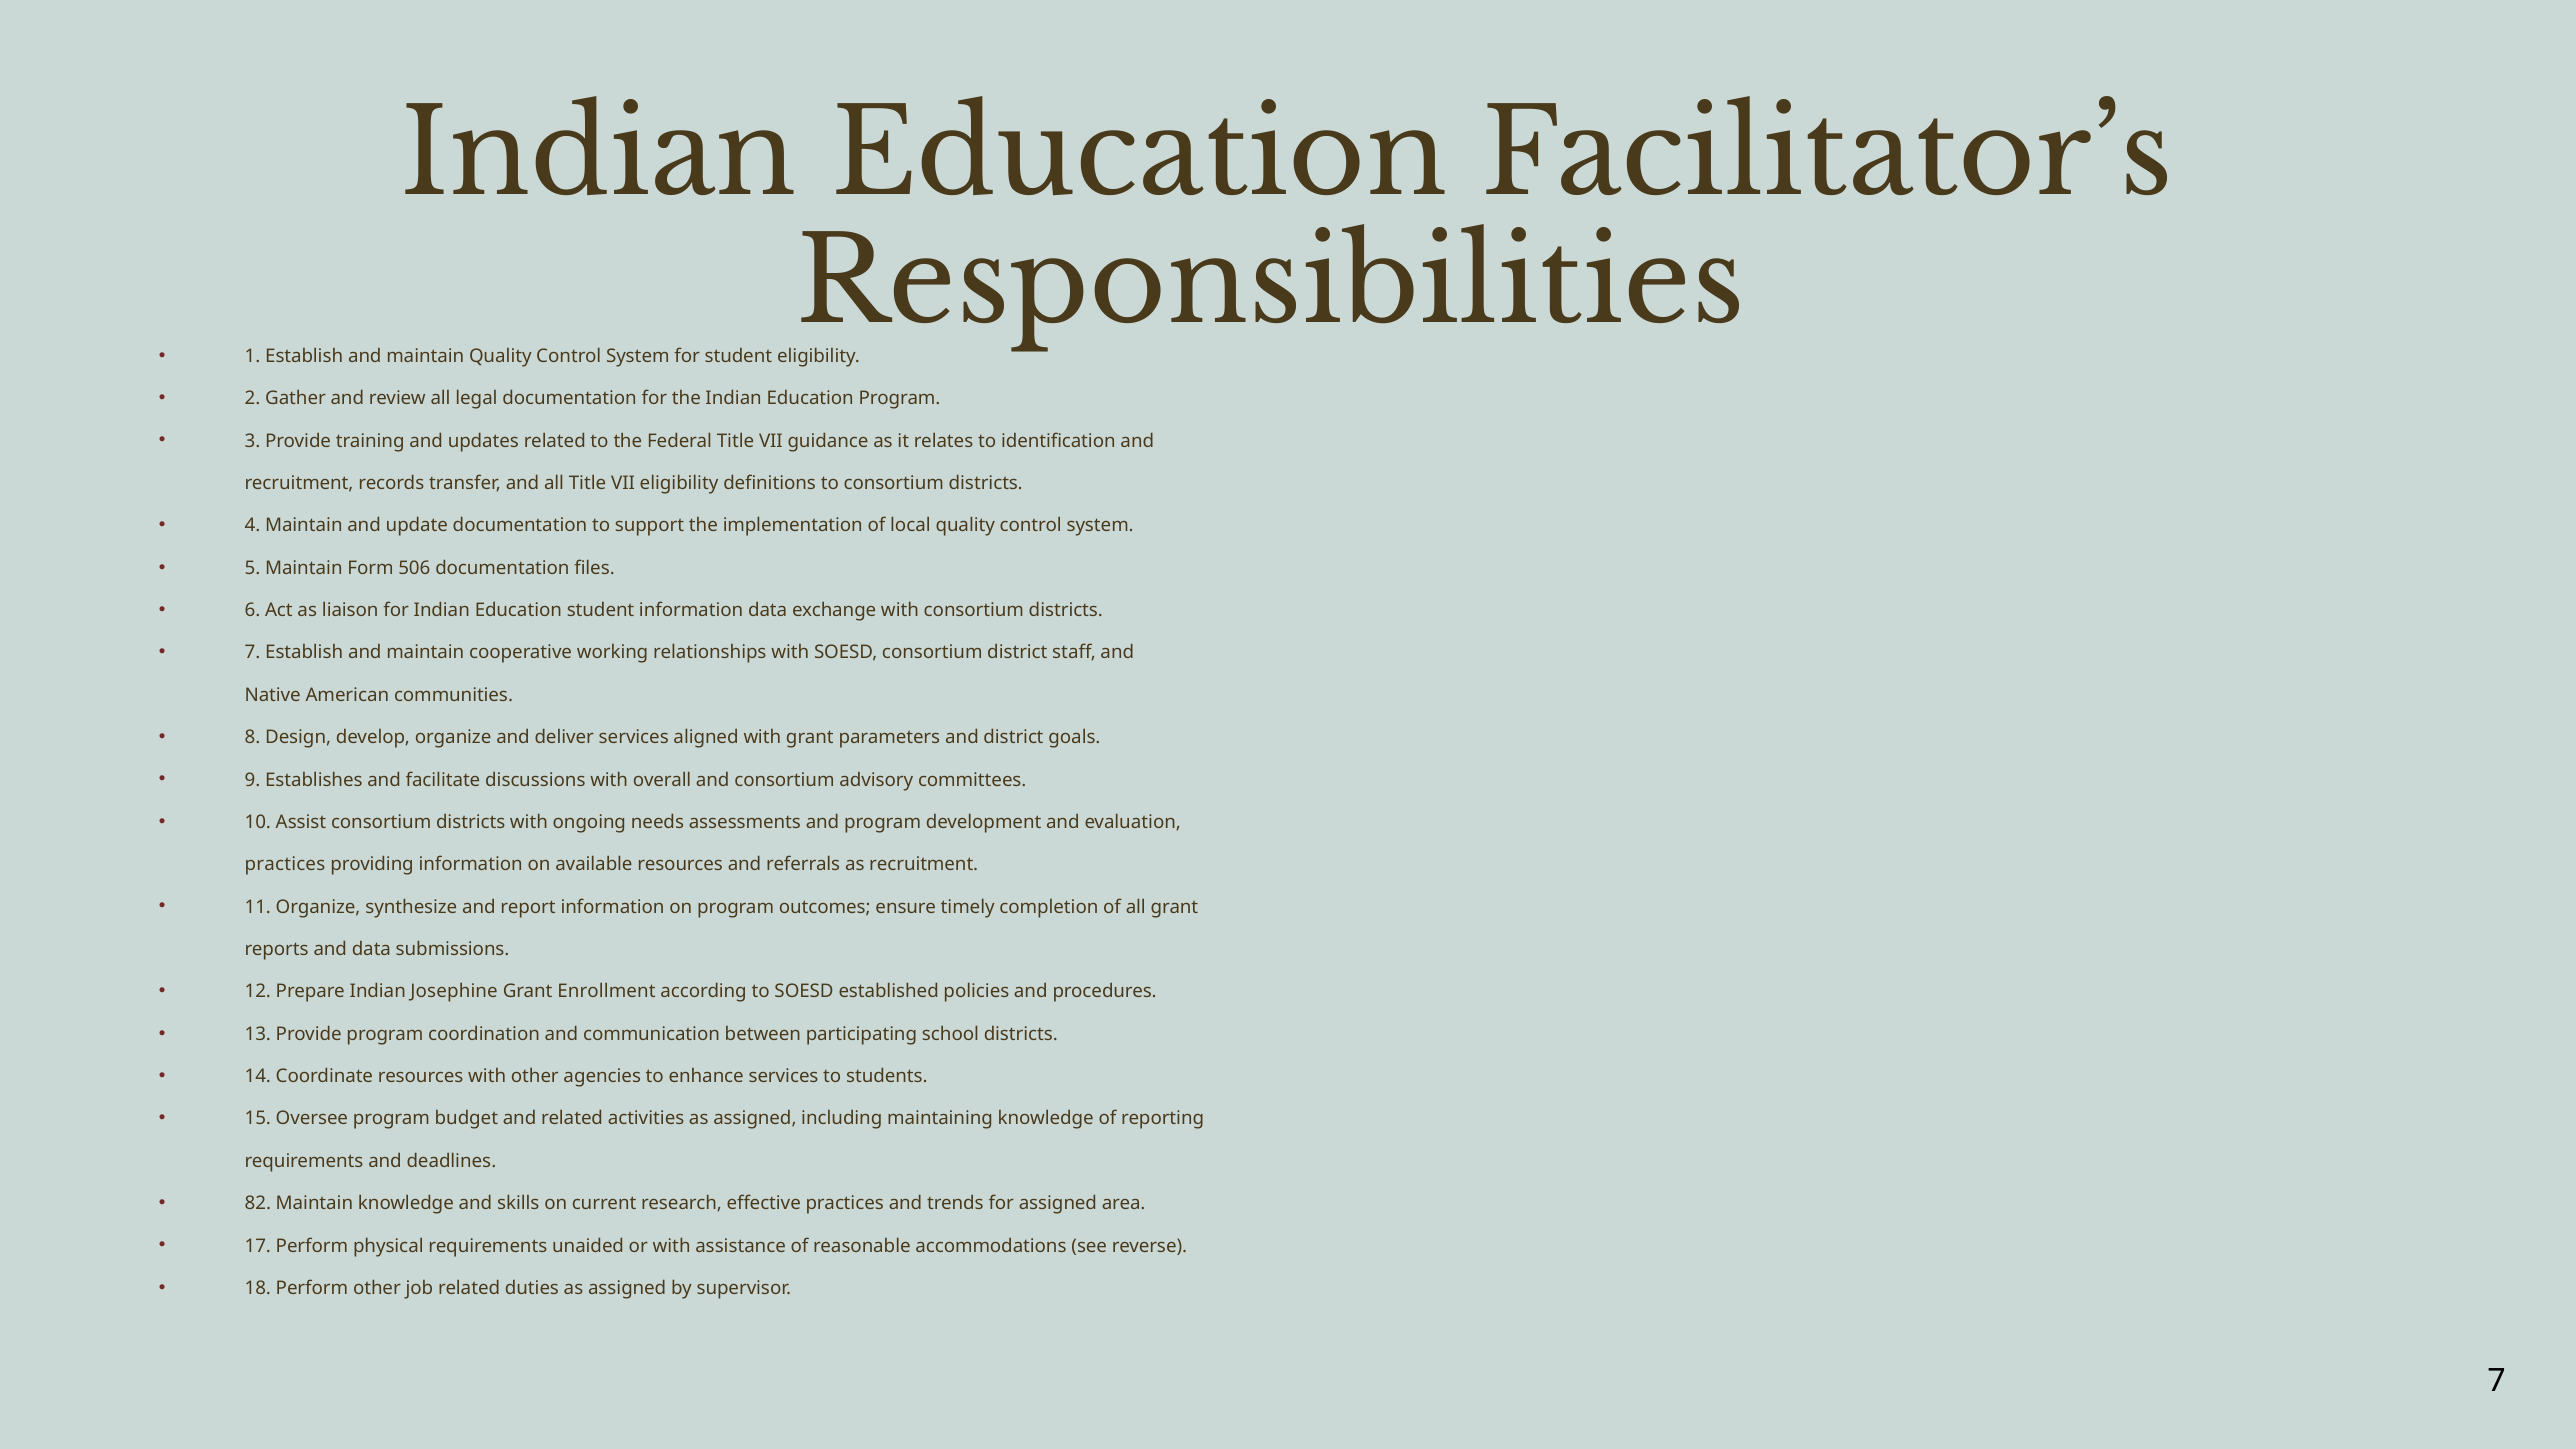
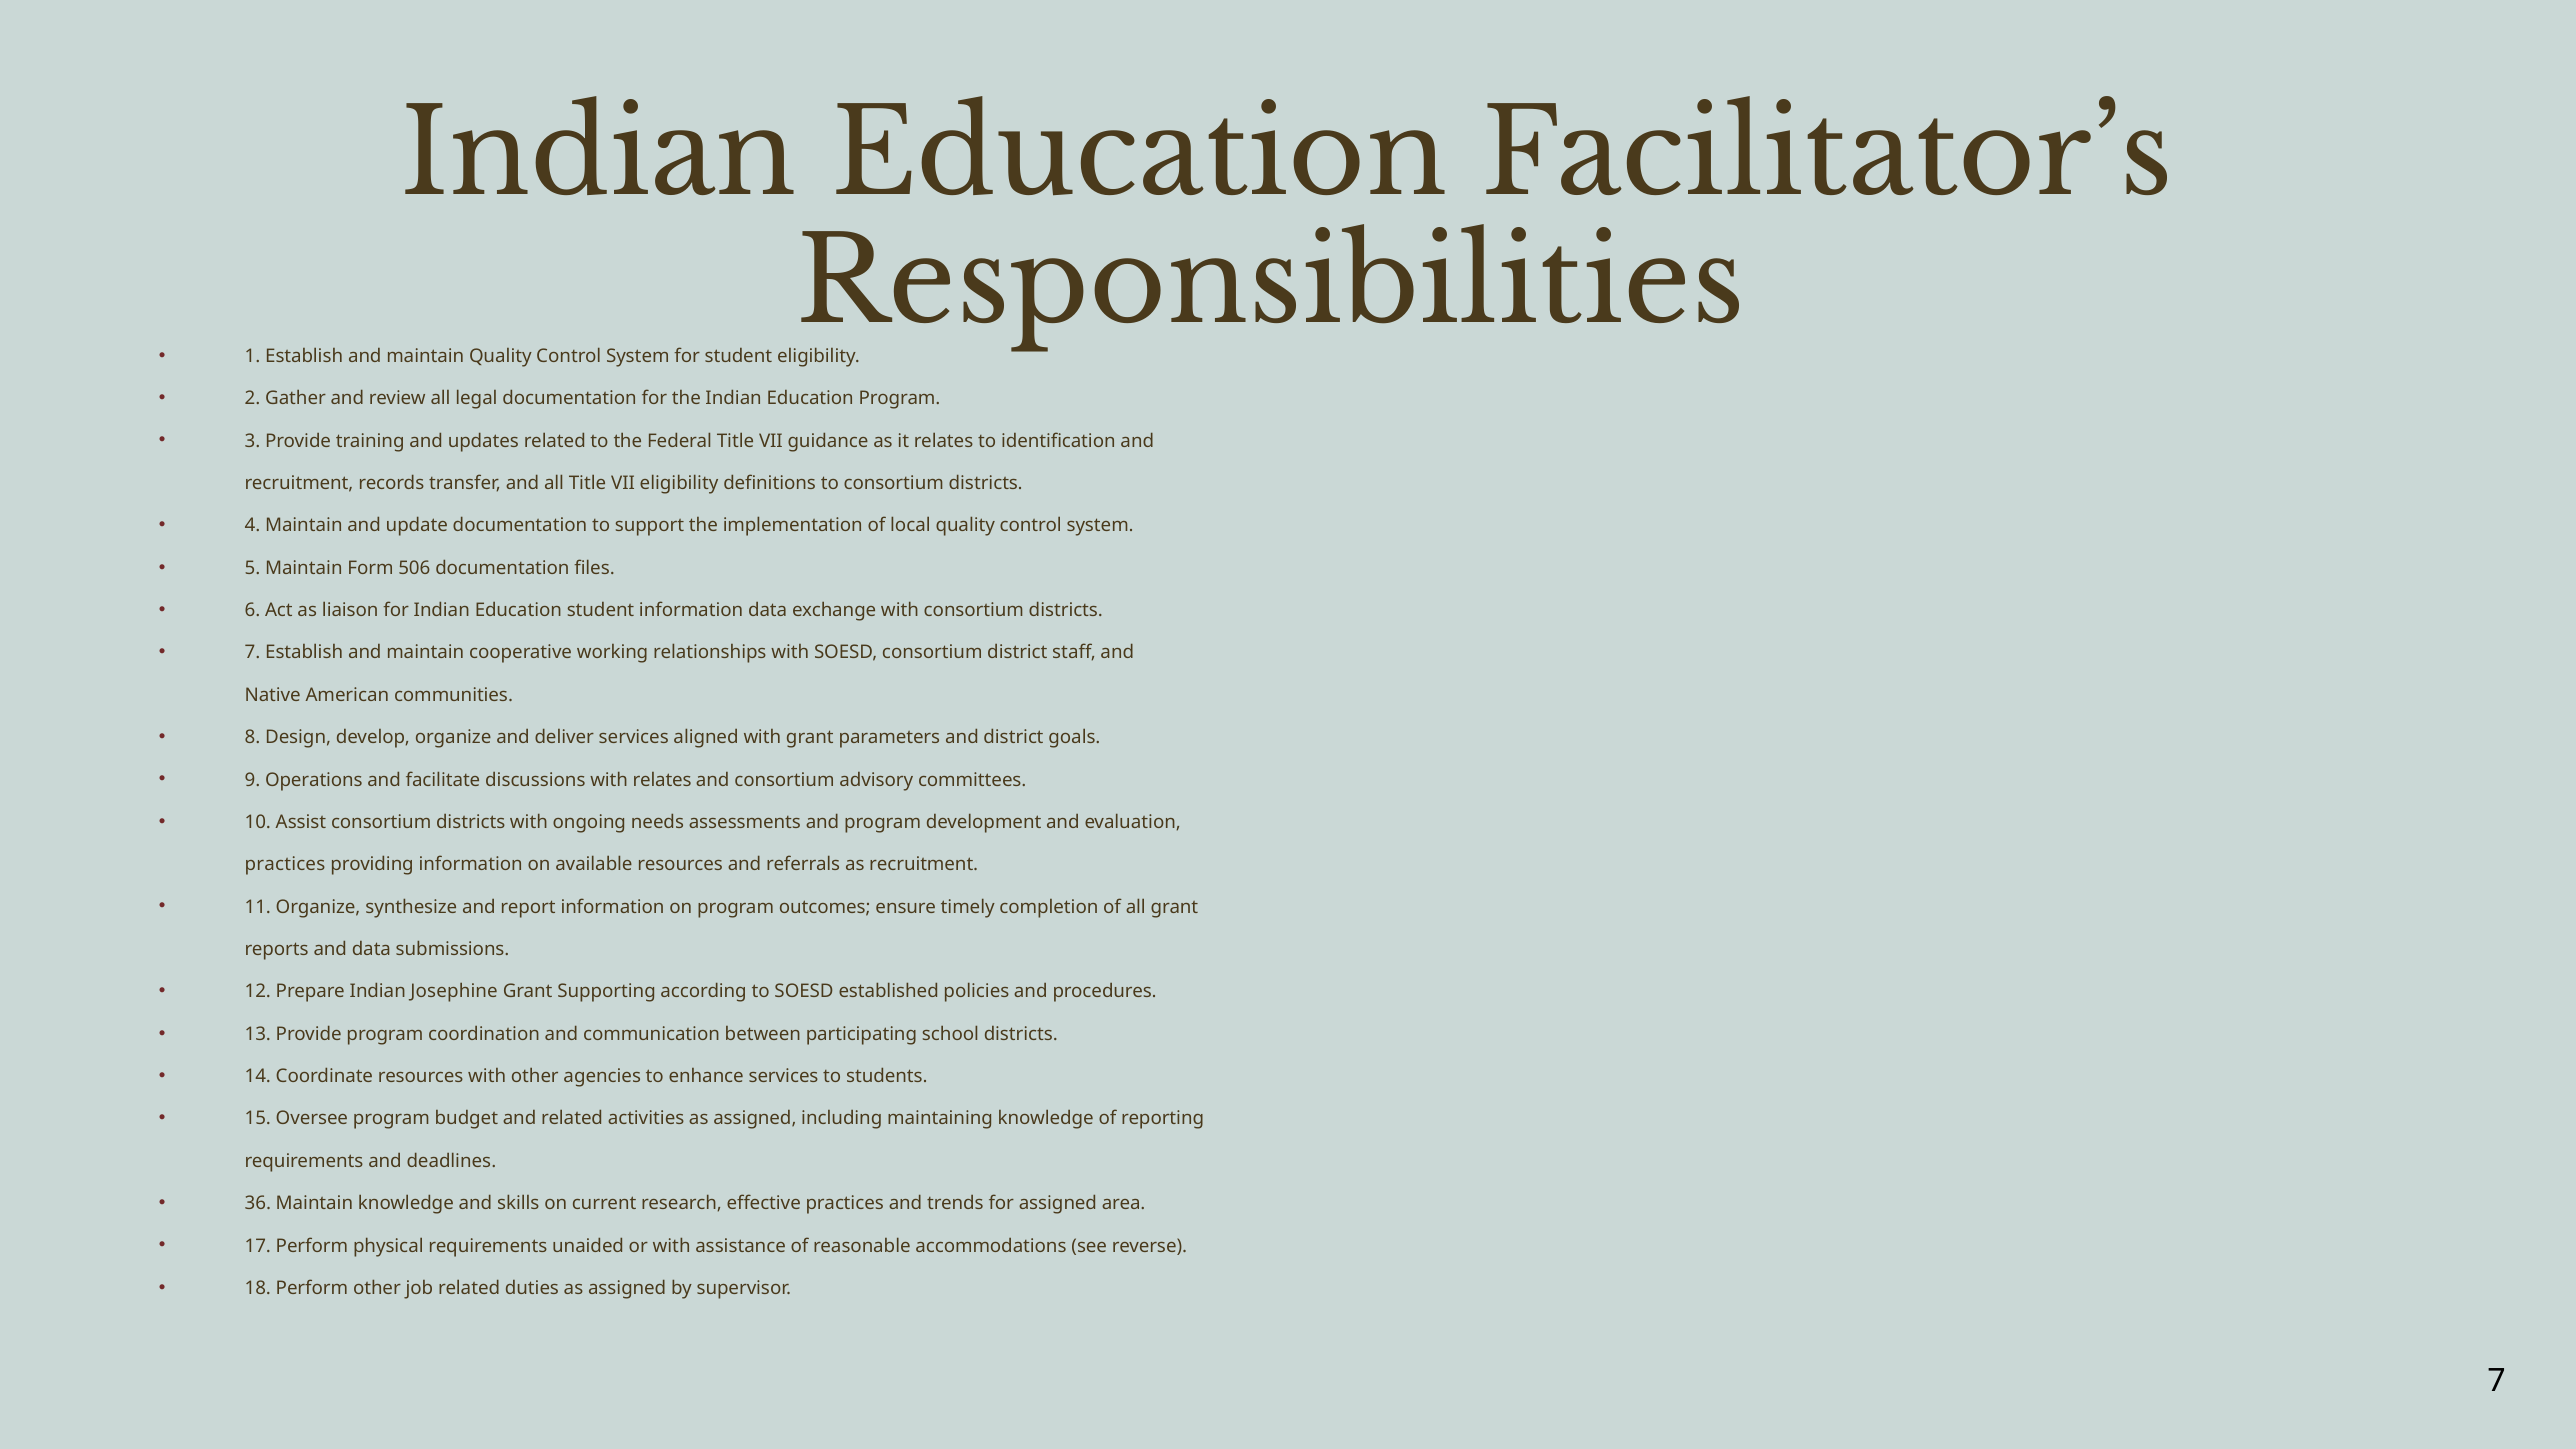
Establishes: Establishes -> Operations (314, 780)
with overall: overall -> relates (662, 780)
Enrollment: Enrollment -> Supporting (607, 992)
82: 82 -> 36 (258, 1203)
